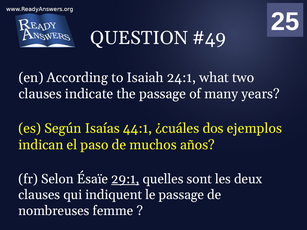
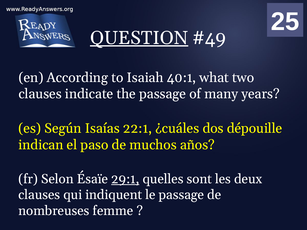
QUESTION underline: none -> present (139, 38)
24:1: 24:1 -> 40:1 (182, 78)
44:1: 44:1 -> 22:1 (138, 129)
ejemplos: ejemplos -> dépouille (255, 129)
